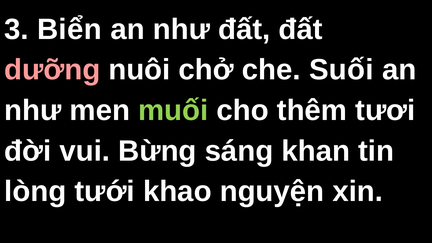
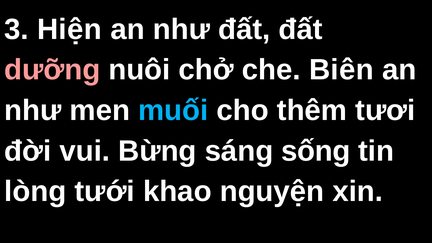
Biển: Biển -> Hiện (69, 29)
Suối: Suối -> Biên (341, 70)
muối colour: light green -> light blue (173, 110)
khan: khan -> sống (316, 151)
